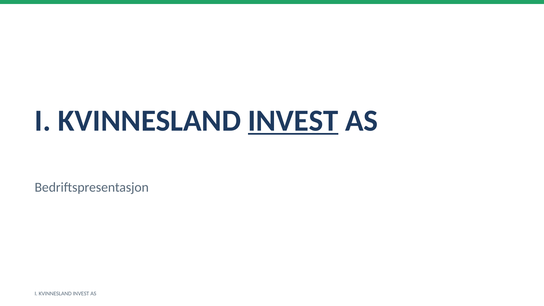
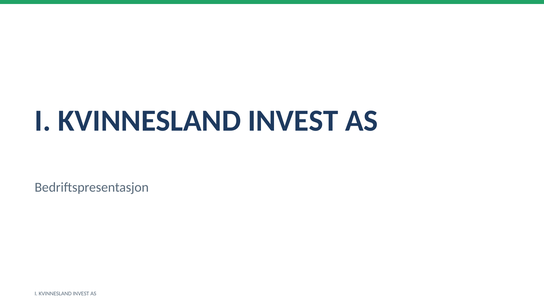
INVEST underline: present -> none (293, 121)
